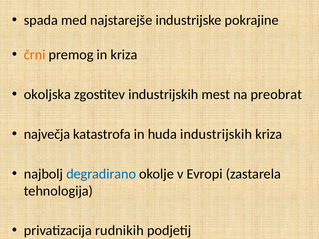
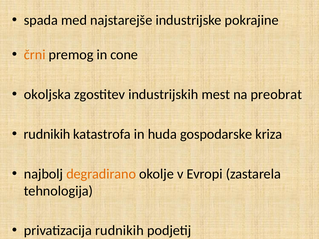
in kriza: kriza -> cone (124, 55)
največja: največja -> rudnikih (47, 134)
huda industrijskih: industrijskih -> gospodarske (216, 134)
degradirano colour: blue -> orange (101, 174)
